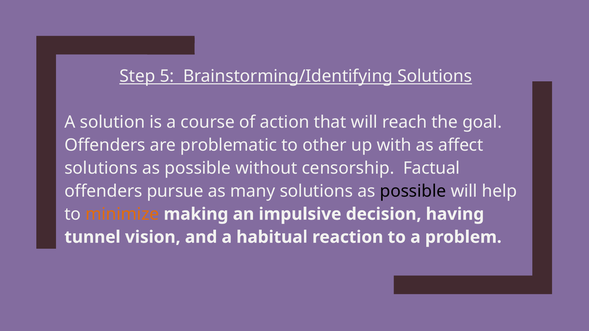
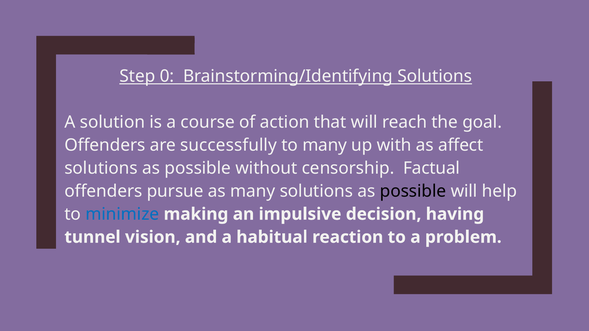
5: 5 -> 0 (167, 76)
problematic: problematic -> successfully (229, 145)
to other: other -> many (325, 145)
minimize colour: orange -> blue (122, 214)
